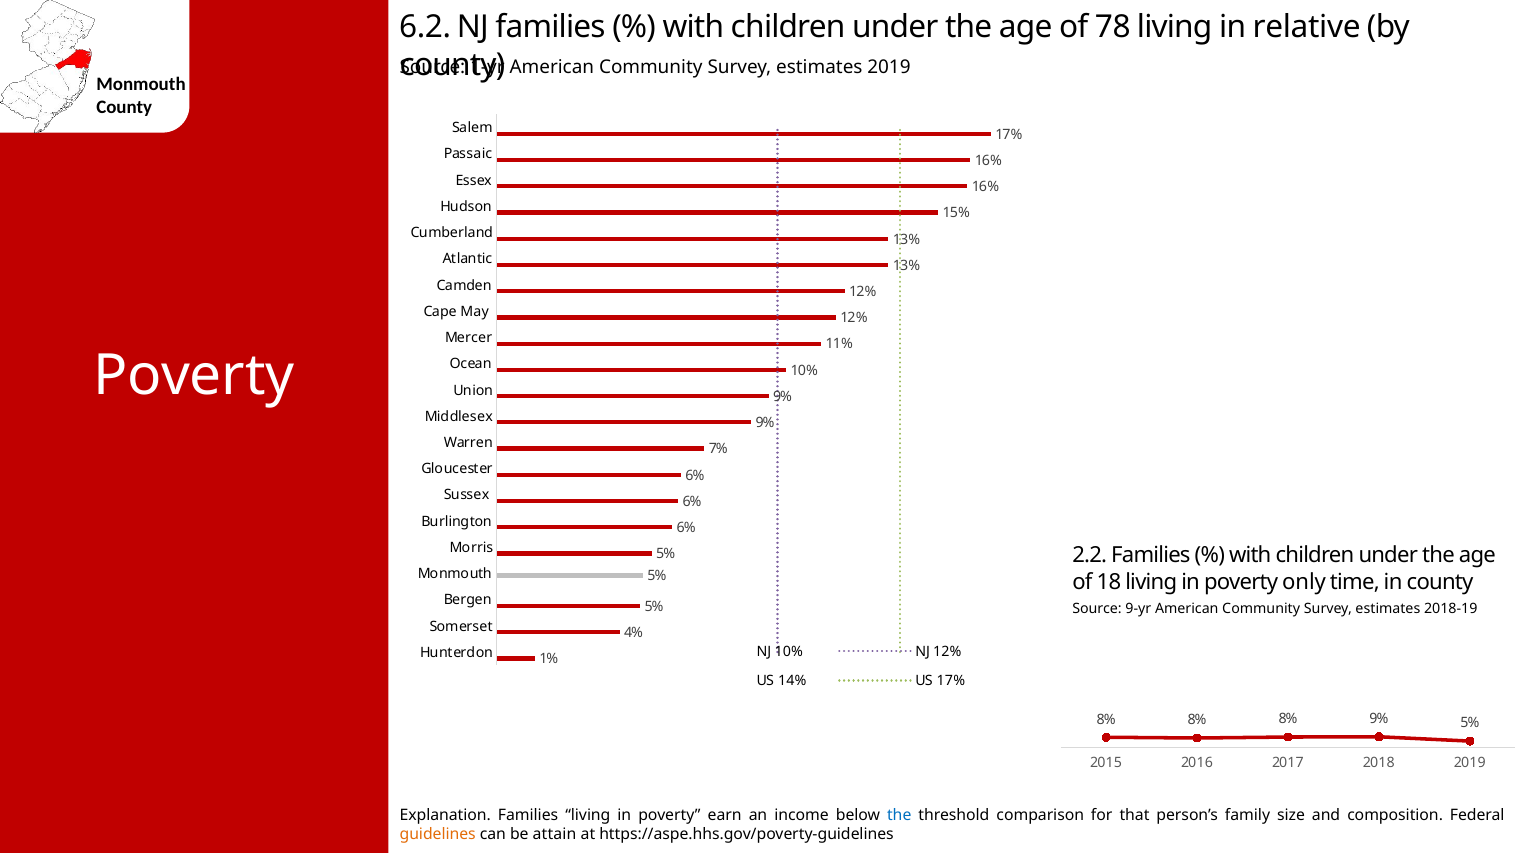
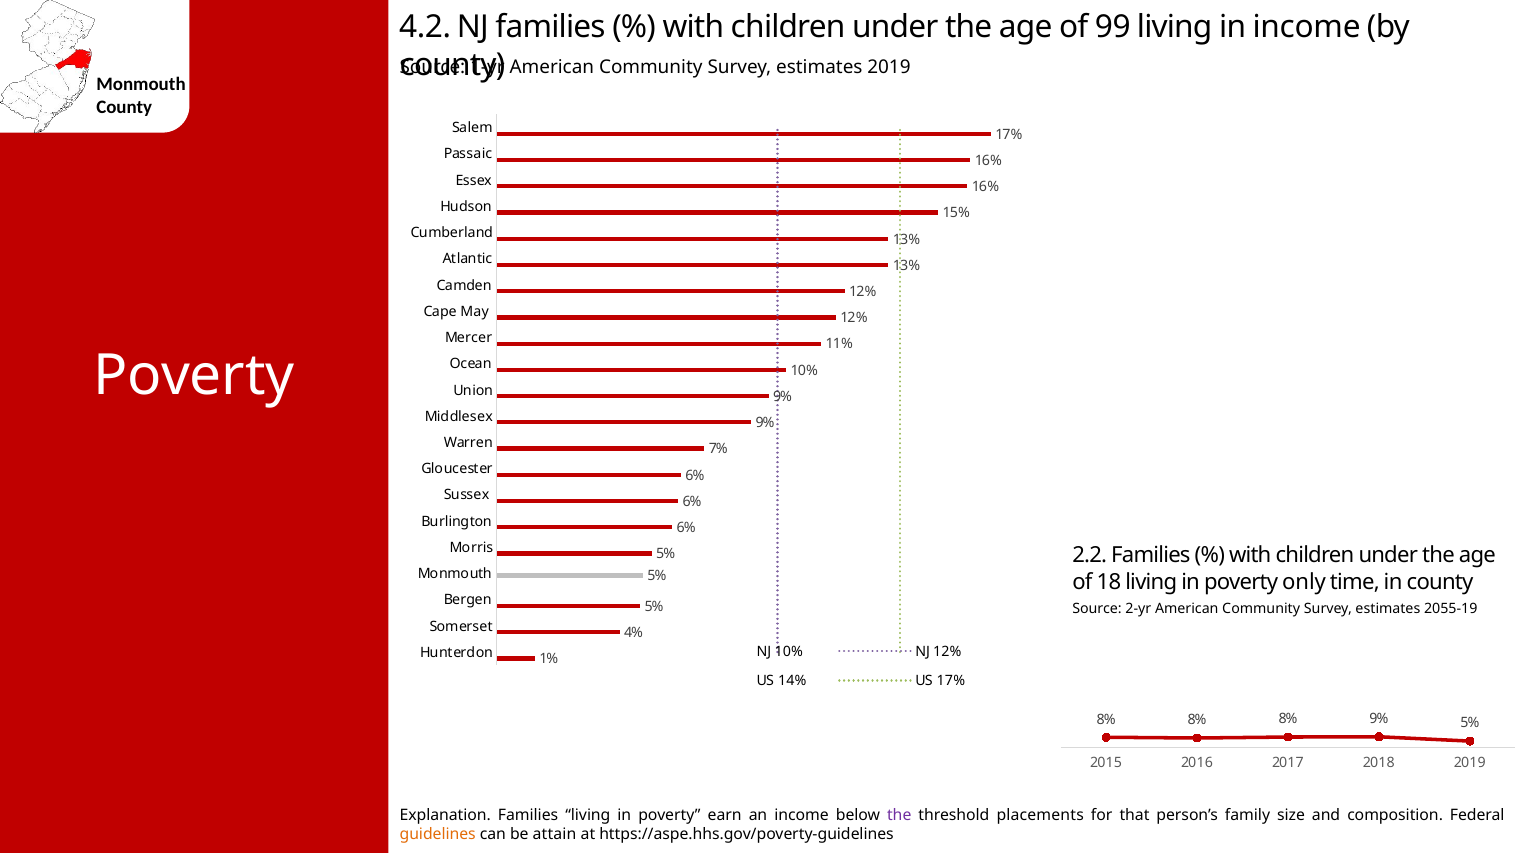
6.2: 6.2 -> 4.2 (425, 27)
78: 78 -> 99 (1113, 27)
in relative: relative -> income (1307, 27)
9-yr: 9-yr -> 2-yr (1138, 608)
2018-19: 2018-19 -> 2055-19 (1451, 608)
the colour: blue -> purple (899, 815)
comparison: comparison -> placements (1040, 815)
